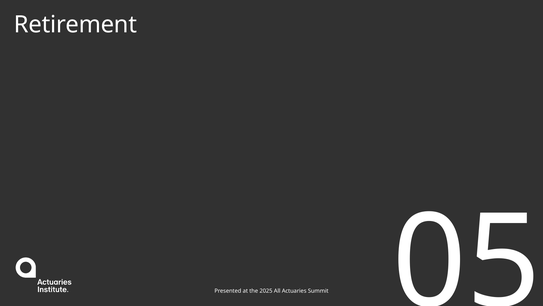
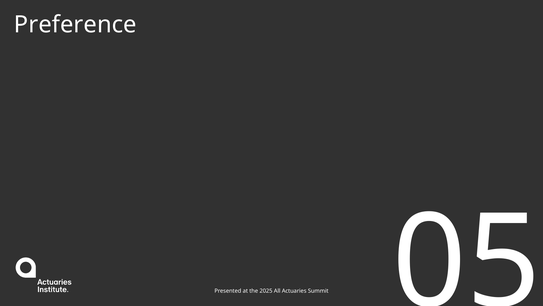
Retirement: Retirement -> Preference (75, 25)
